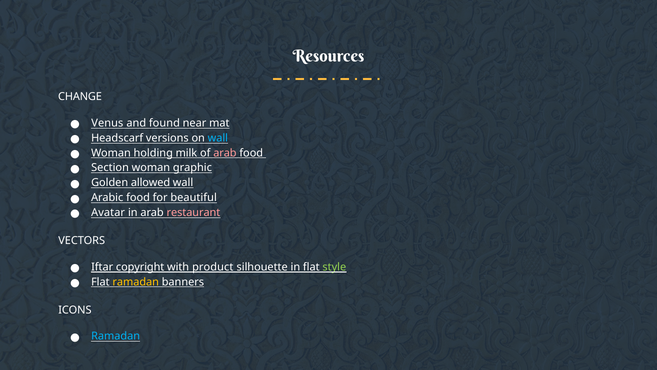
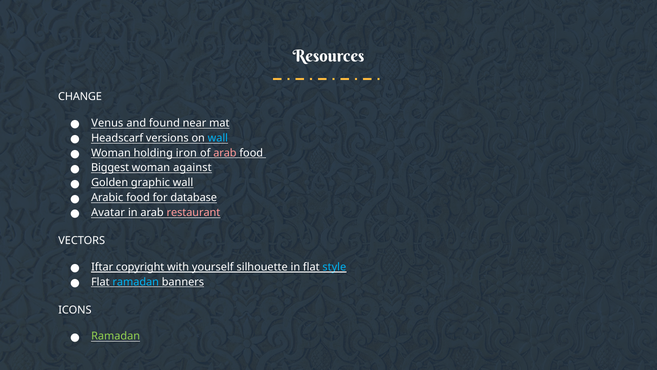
milk: milk -> iron (186, 153)
Section: Section -> Biggest (110, 168)
graphic: graphic -> against (192, 168)
allowed: allowed -> graphic (150, 183)
beautiful: beautiful -> database (194, 197)
product: product -> yourself (213, 267)
style colour: light green -> light blue (334, 267)
ramadan colour: yellow -> light blue (136, 282)
Ramadan colour: light blue -> light green (116, 336)
